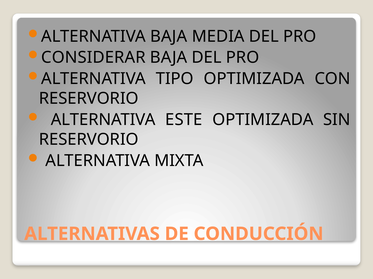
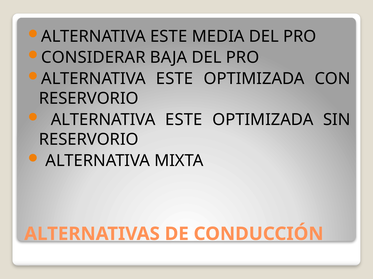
BAJA: BAJA -> ESTE (169, 36)
TIPO: TIPO -> ESTE (175, 79)
